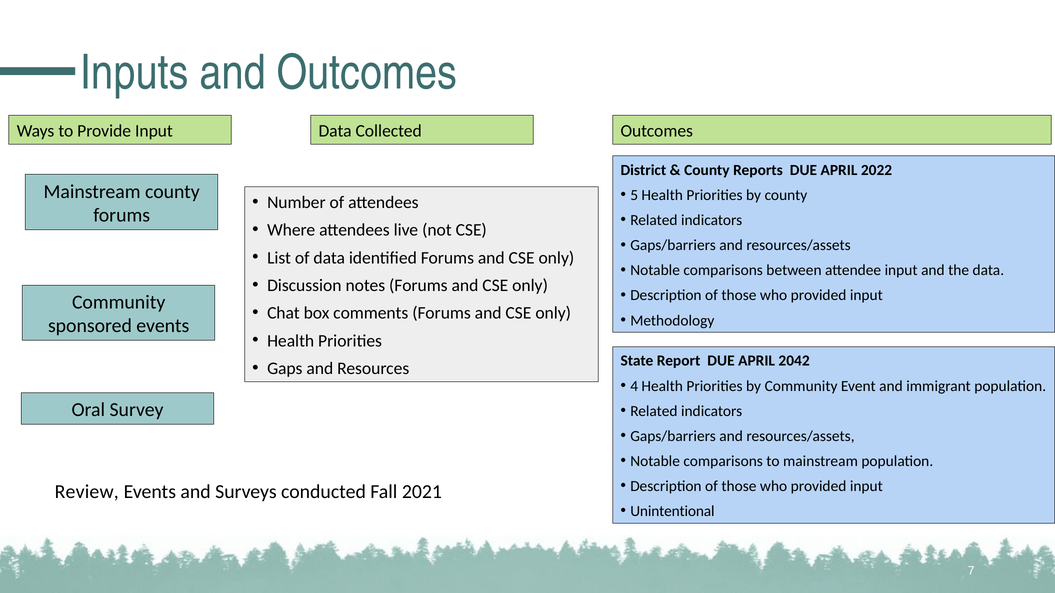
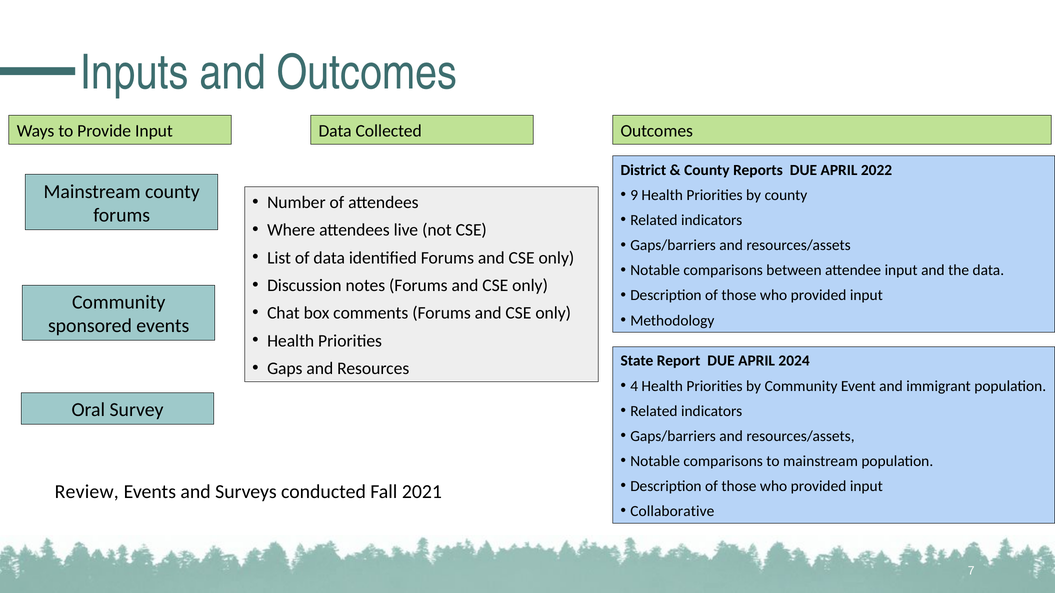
5: 5 -> 9 (634, 195)
2042: 2042 -> 2024 (794, 361)
Unintentional: Unintentional -> Collaborative (672, 512)
